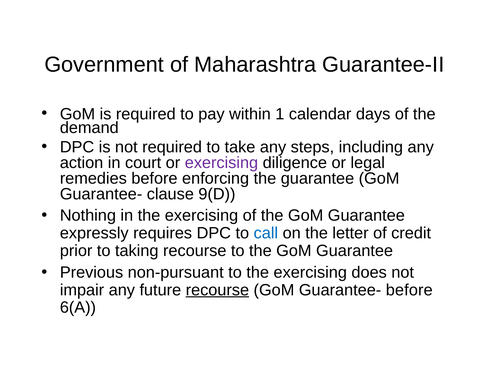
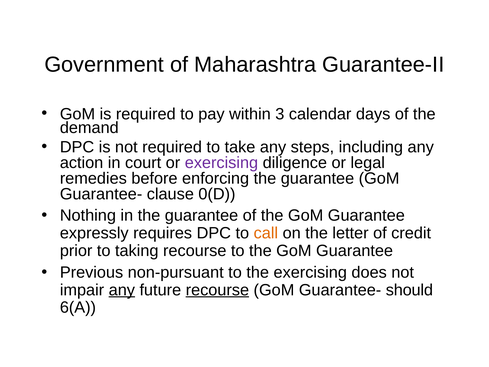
1: 1 -> 3 (280, 114)
9(D: 9(D -> 0(D (217, 194)
in the exercising: exercising -> guarantee (202, 215)
call colour: blue -> orange (266, 233)
any underline: none -> present (122, 290)
Guarantee- before: before -> should (409, 290)
